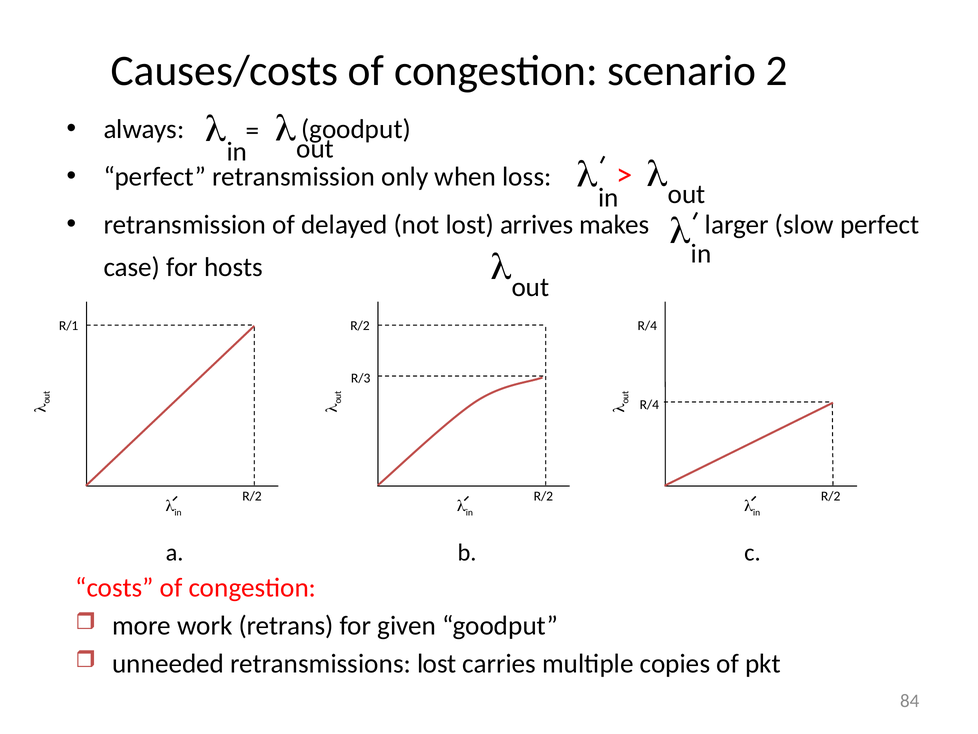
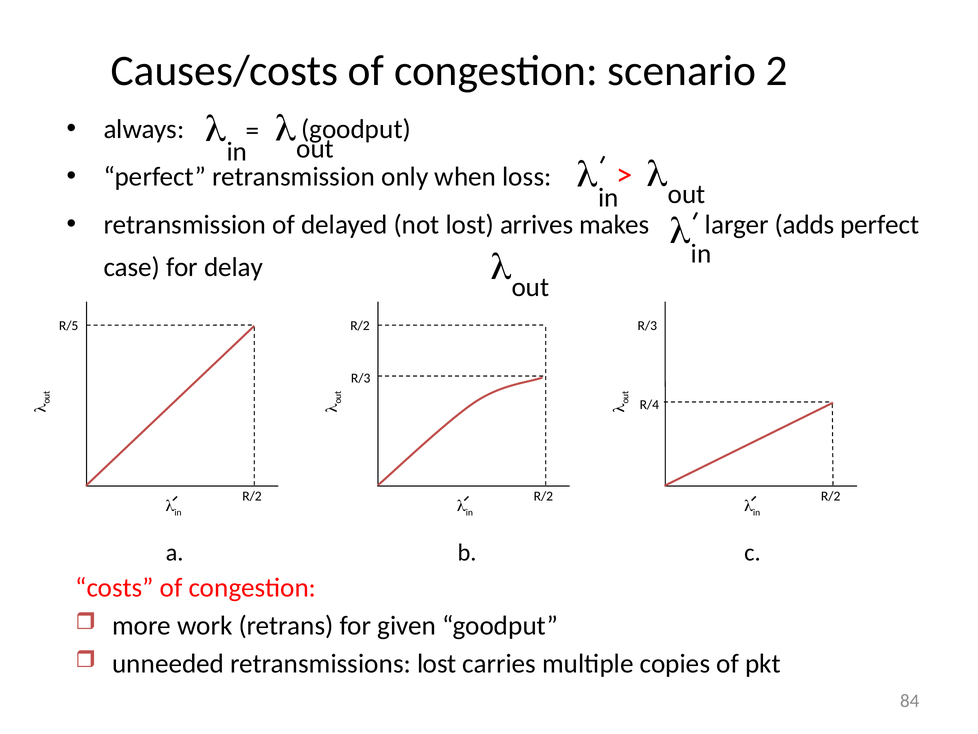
slow: slow -> adds (805, 225)
hosts: hosts -> delay (234, 267)
R/1: R/1 -> R/5 (69, 326)
R/4: R/4 -> R/3 (647, 326)
